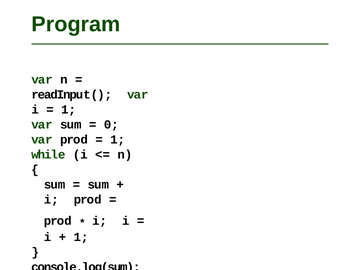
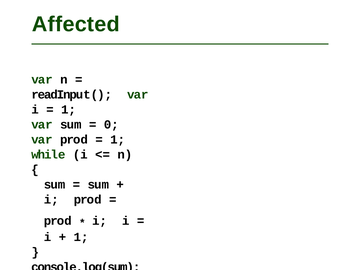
Program: Program -> Affected (76, 24)
